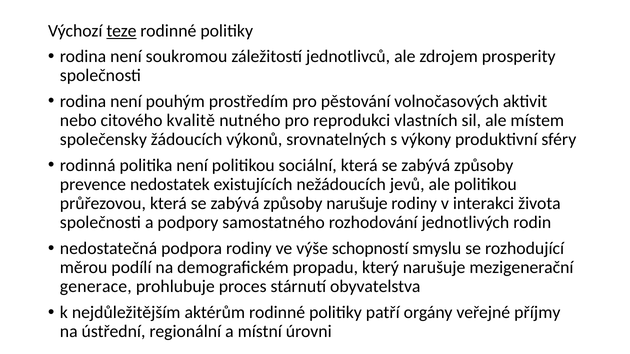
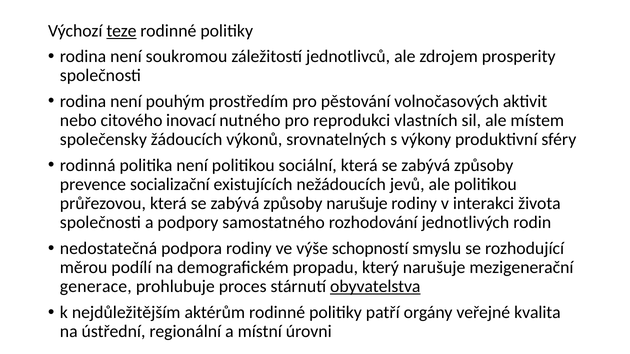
kvalitě: kvalitě -> inovací (191, 120)
nedostatek: nedostatek -> socializační (170, 185)
obyvatelstva underline: none -> present (375, 287)
příjmy: příjmy -> kvalita (537, 313)
